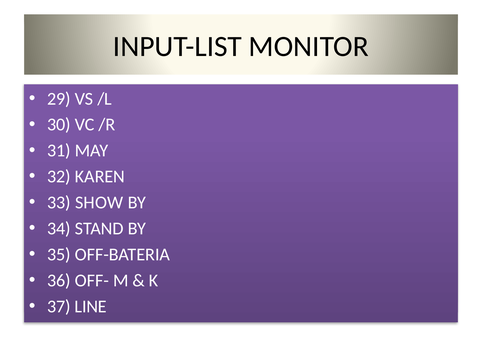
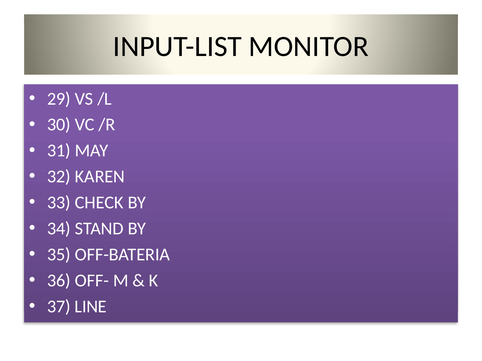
SHOW: SHOW -> CHECK (99, 203)
